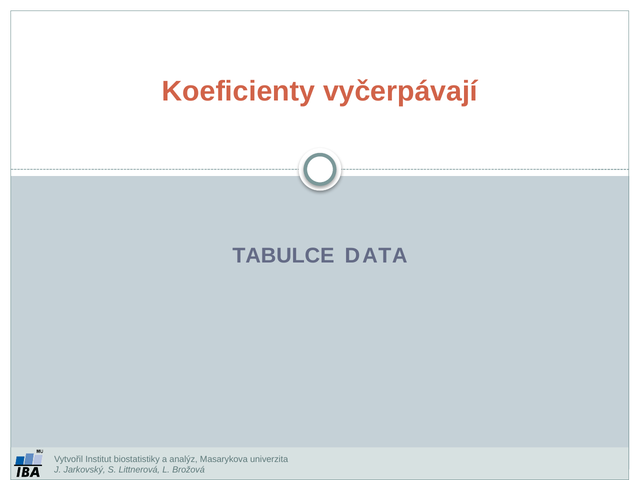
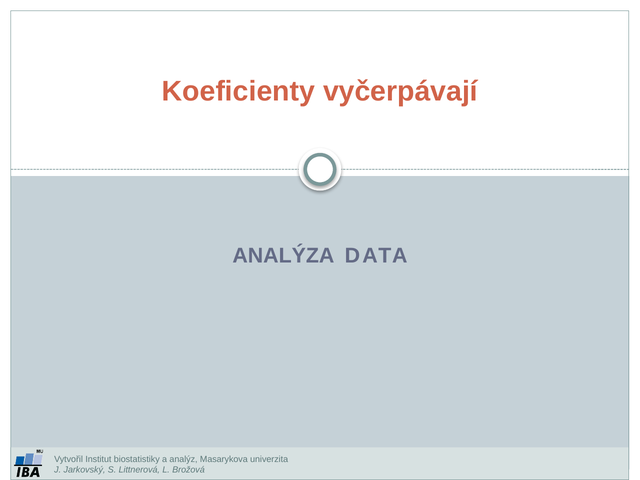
TABULCE: TABULCE -> ANALÝZA (283, 256)
